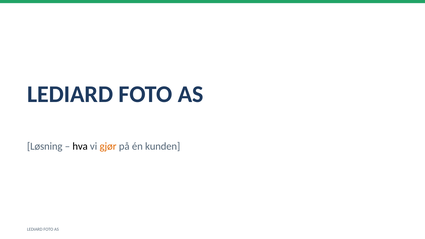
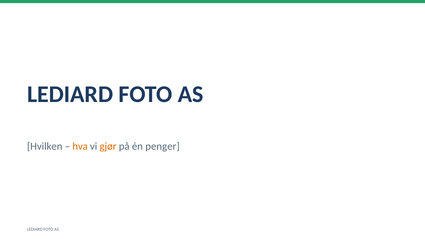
Løsning: Løsning -> Hvilken (45, 146)
hva colour: black -> orange (80, 146)
kunden: kunden -> penger (163, 146)
